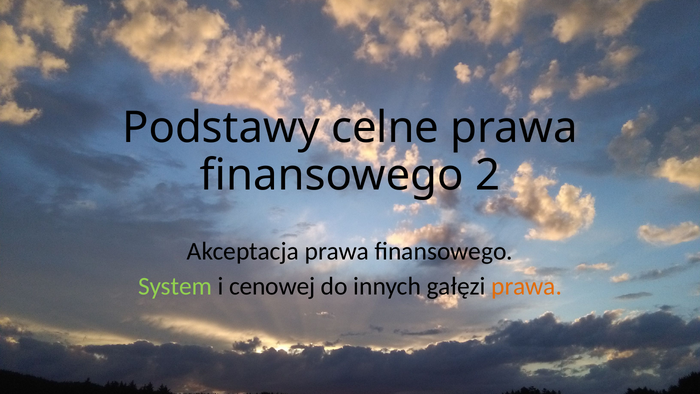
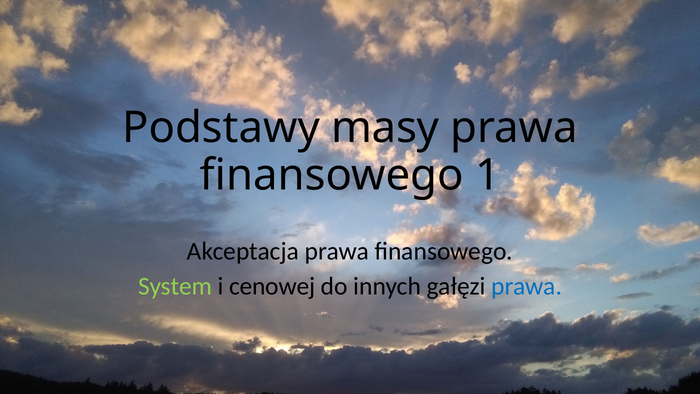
celne: celne -> masy (385, 128)
2: 2 -> 1 (488, 175)
prawa colour: orange -> blue (527, 286)
